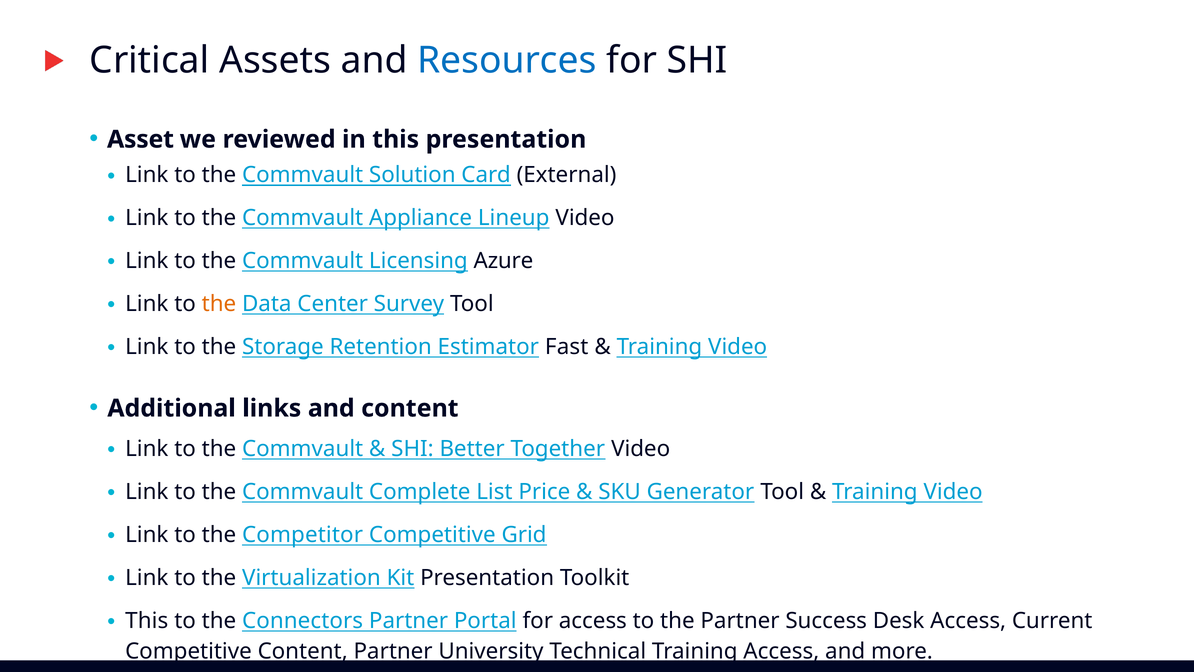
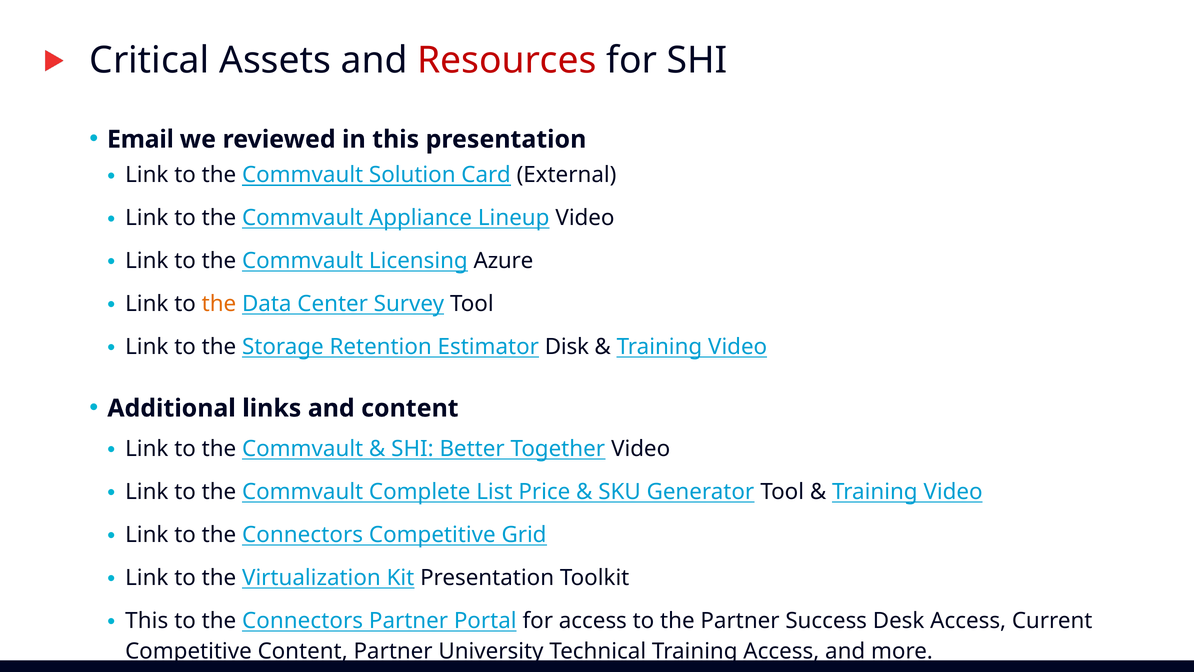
Resources colour: blue -> red (507, 61)
Asset: Asset -> Email (140, 139)
Fast: Fast -> Disk (567, 347)
Link to the Competitor: Competitor -> Connectors (303, 535)
